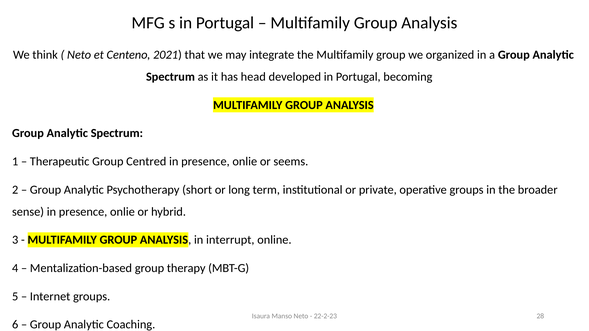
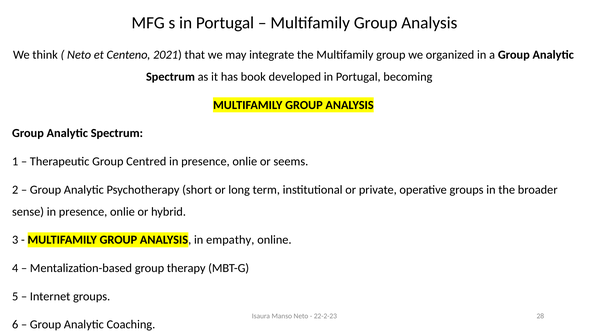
head: head -> book (253, 77)
interrupt: interrupt -> empathy (230, 240)
